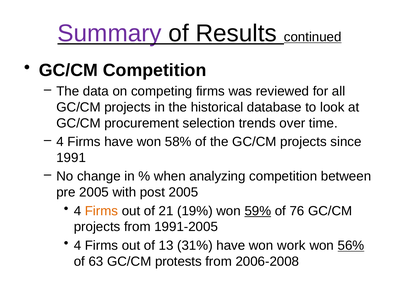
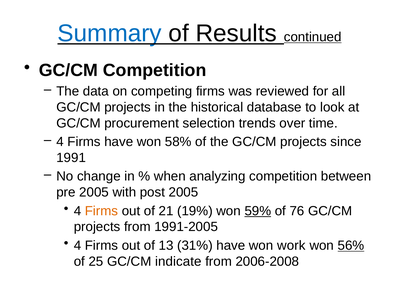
Summary colour: purple -> blue (110, 33)
63: 63 -> 25 (96, 262)
protests: protests -> indicate (178, 262)
